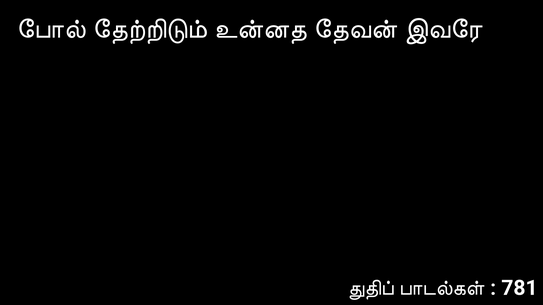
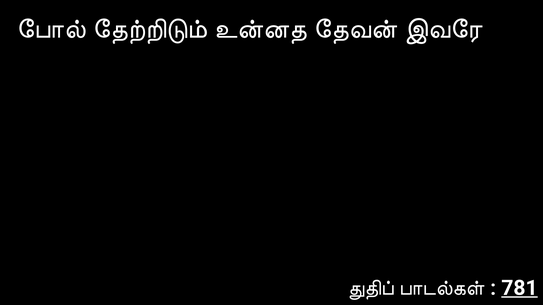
781 underline: none -> present (519, 288)
